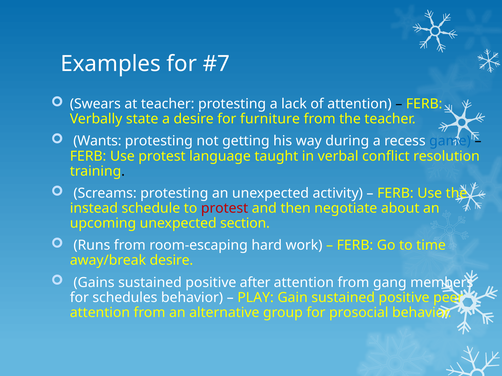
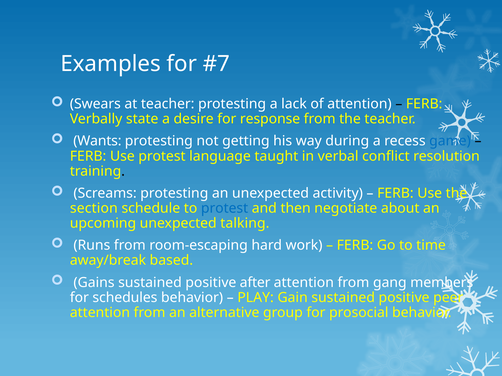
furniture: furniture -> response (270, 119)
instead: instead -> section (94, 209)
protest colour: red -> blue (225, 209)
section: section -> talking (245, 224)
away/break desire: desire -> based (171, 261)
